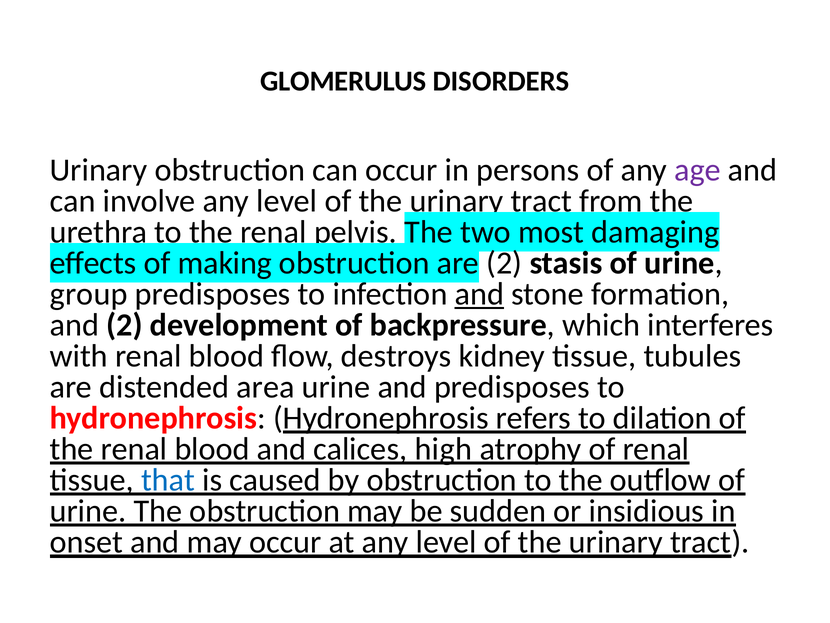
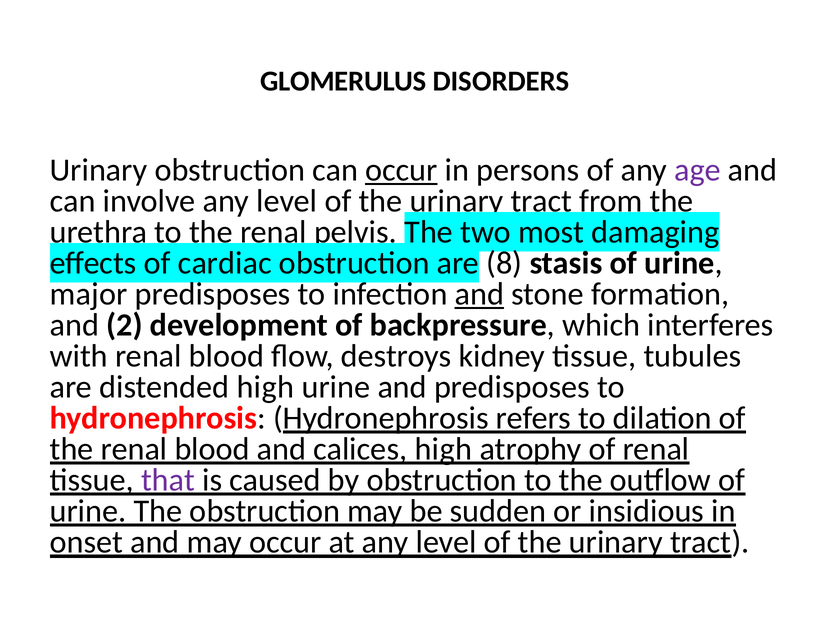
occur underline: none -> present (401, 170)
making: making -> cardiac (225, 263)
are 2: 2 -> 8 (504, 263)
group: group -> major (89, 294)
distended area: area -> high (265, 387)
that colour: blue -> purple (168, 480)
